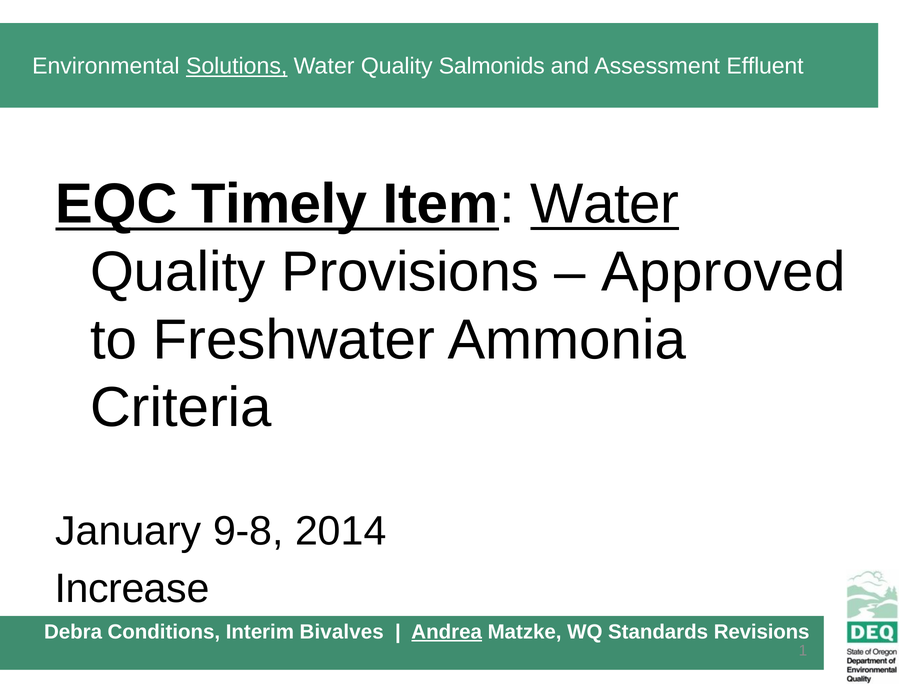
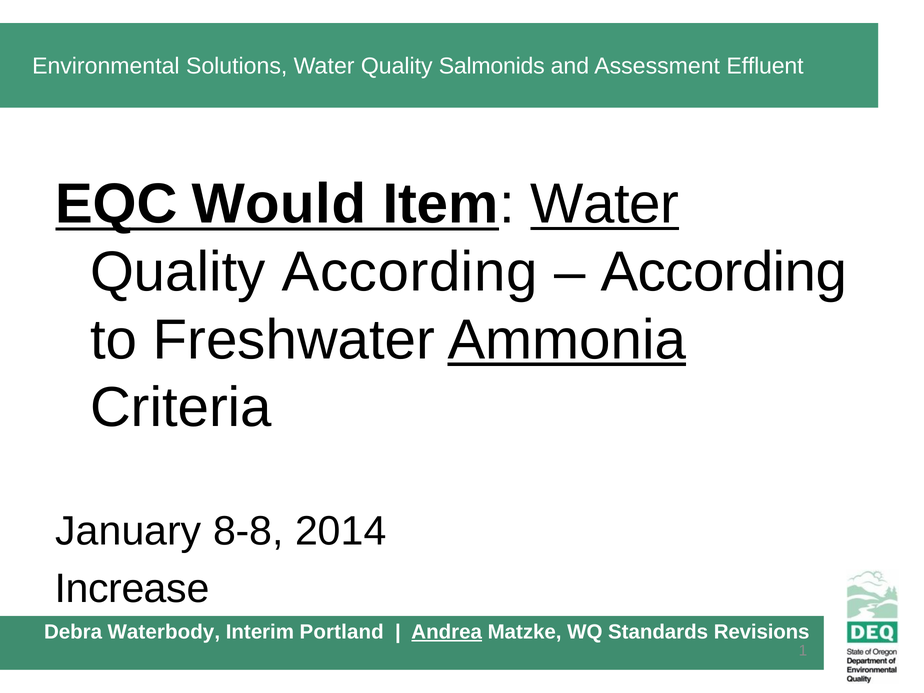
Solutions underline: present -> none (237, 66)
Timely: Timely -> Would (279, 204)
Quality Provisions: Provisions -> According (410, 272)
Approved: Approved -> According (724, 272)
Ammonia underline: none -> present (567, 340)
9-8: 9-8 -> 8-8 (248, 531)
Conditions: Conditions -> Waterbody (164, 632)
Bivalves: Bivalves -> Portland (342, 632)
